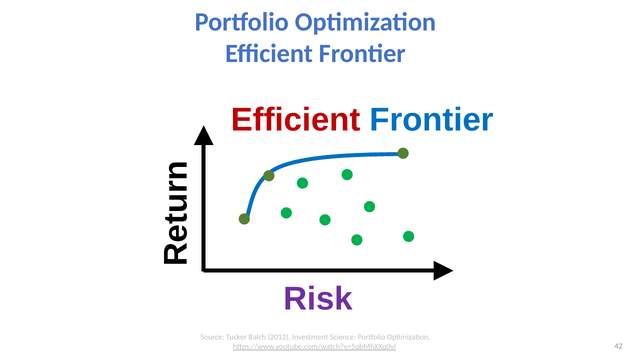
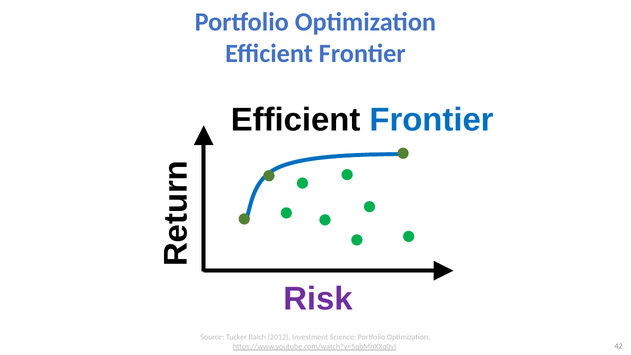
Efficient colour: red -> black (296, 120)
